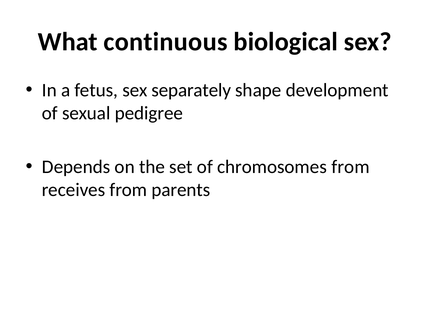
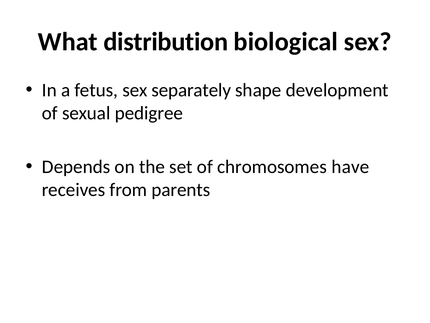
continuous: continuous -> distribution (166, 42)
chromosomes from: from -> have (351, 167)
